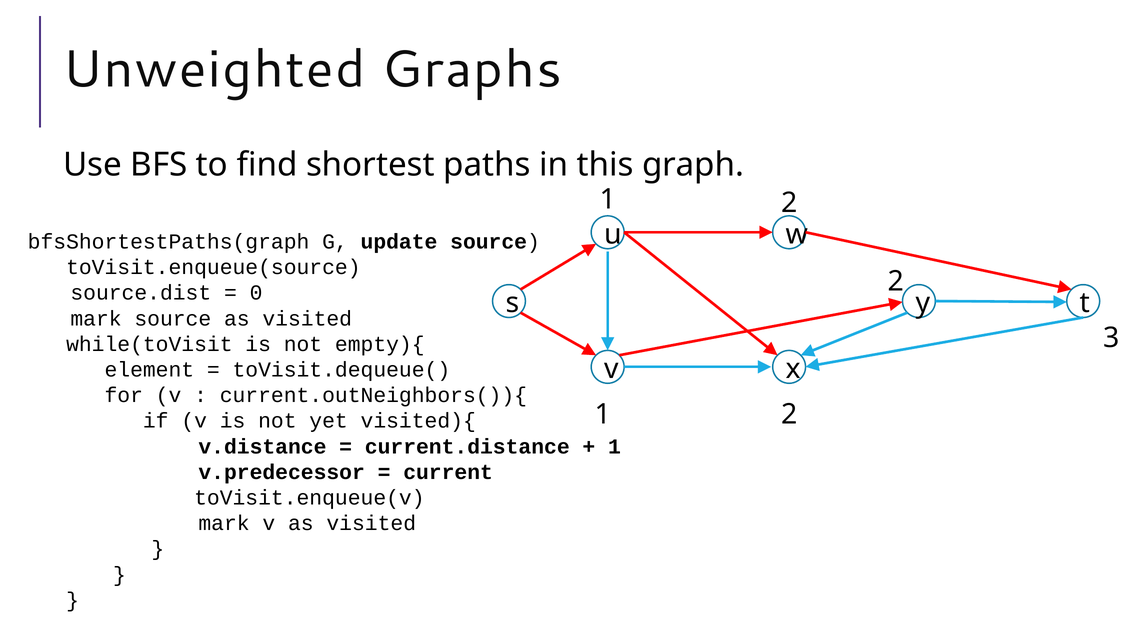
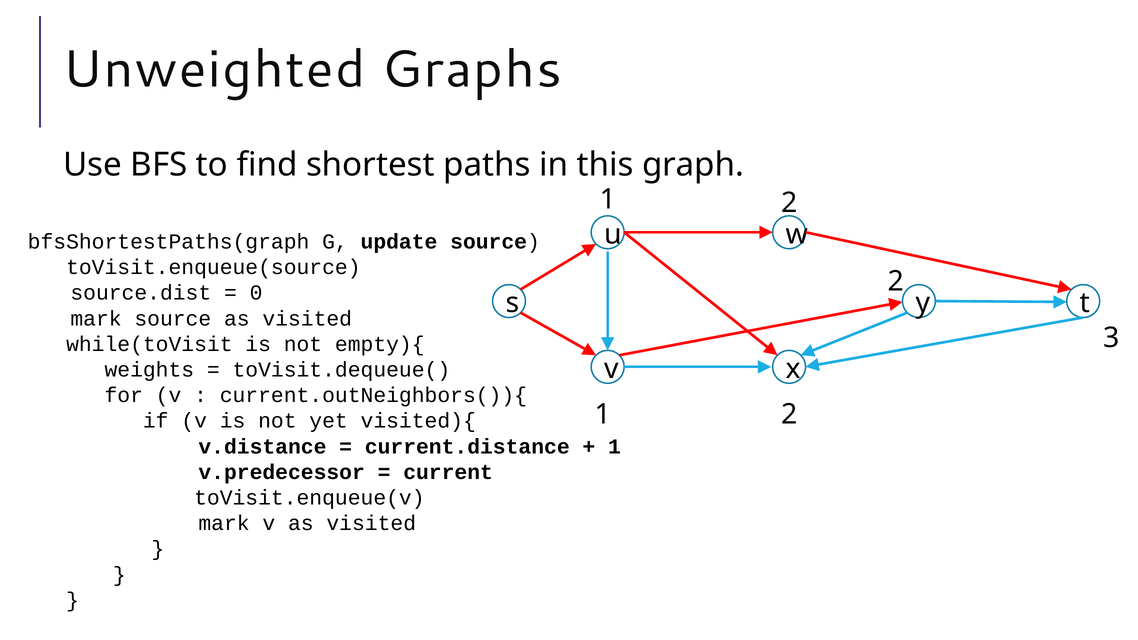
element: element -> weights (149, 370)
